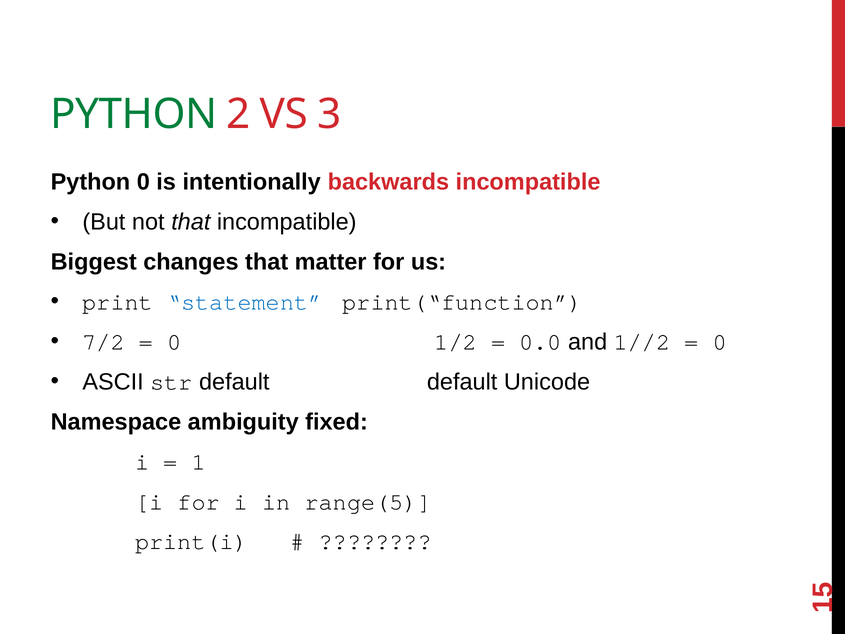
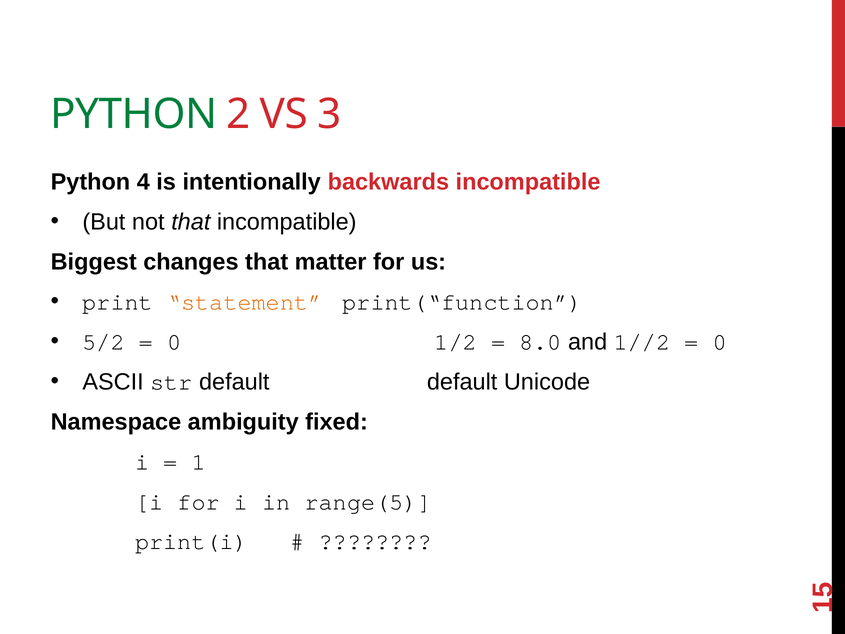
Python 0: 0 -> 4 (143, 182)
statement colour: blue -> orange (245, 302)
7/2: 7/2 -> 5/2 (104, 342)
0.0: 0.0 -> 8.0 (540, 342)
